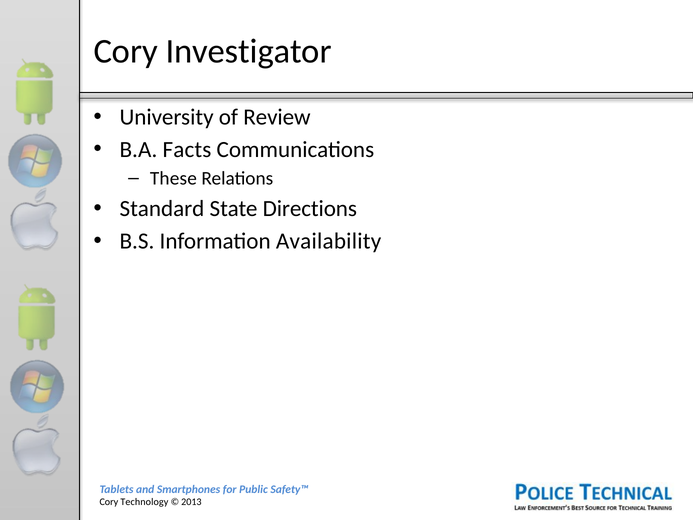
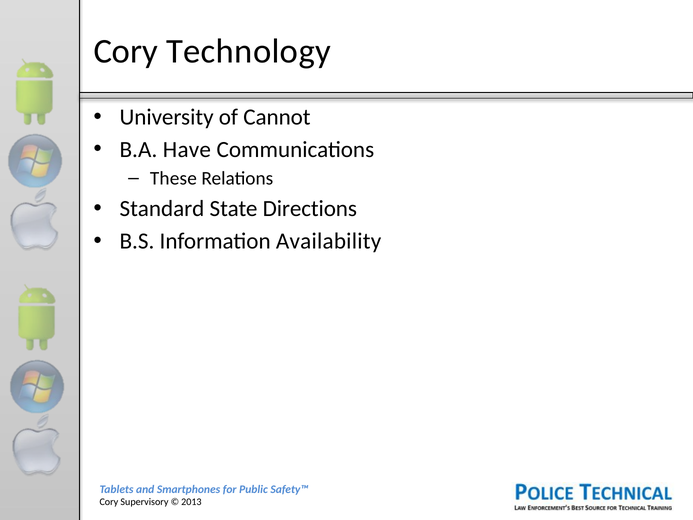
Investigator: Investigator -> Technology (248, 52)
Review: Review -> Cannot (277, 117)
Facts: Facts -> Have (187, 149)
Technology: Technology -> Supervisory (144, 502)
